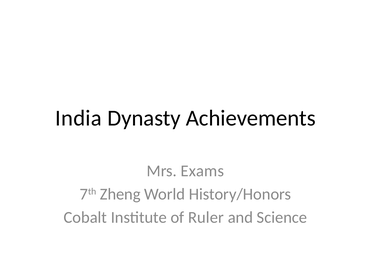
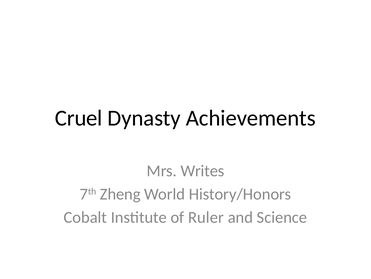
India: India -> Cruel (79, 118)
Exams: Exams -> Writes (202, 171)
